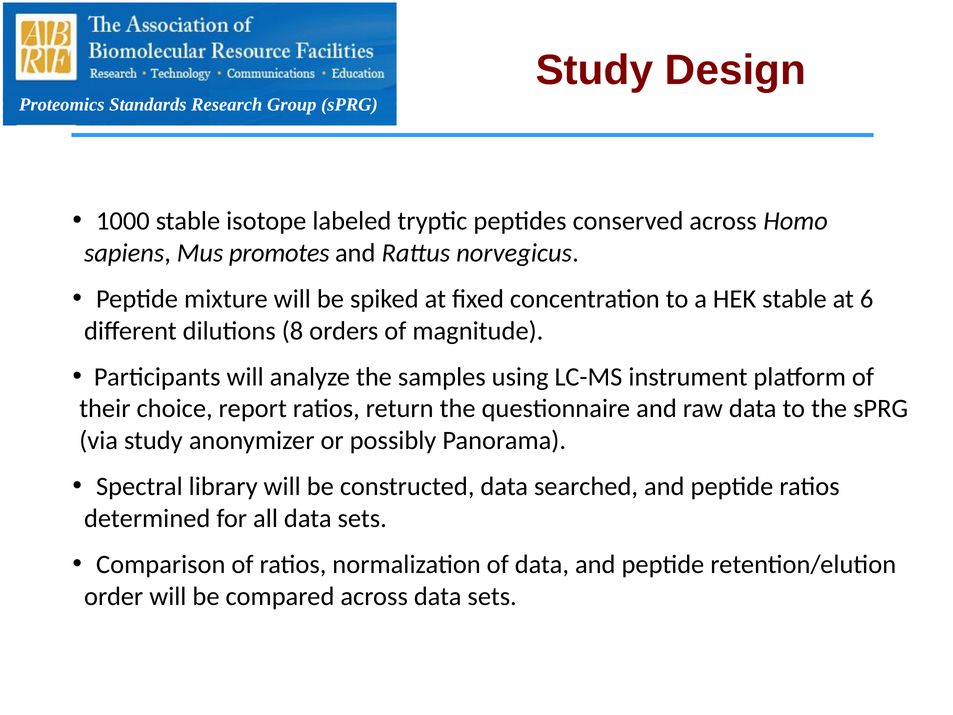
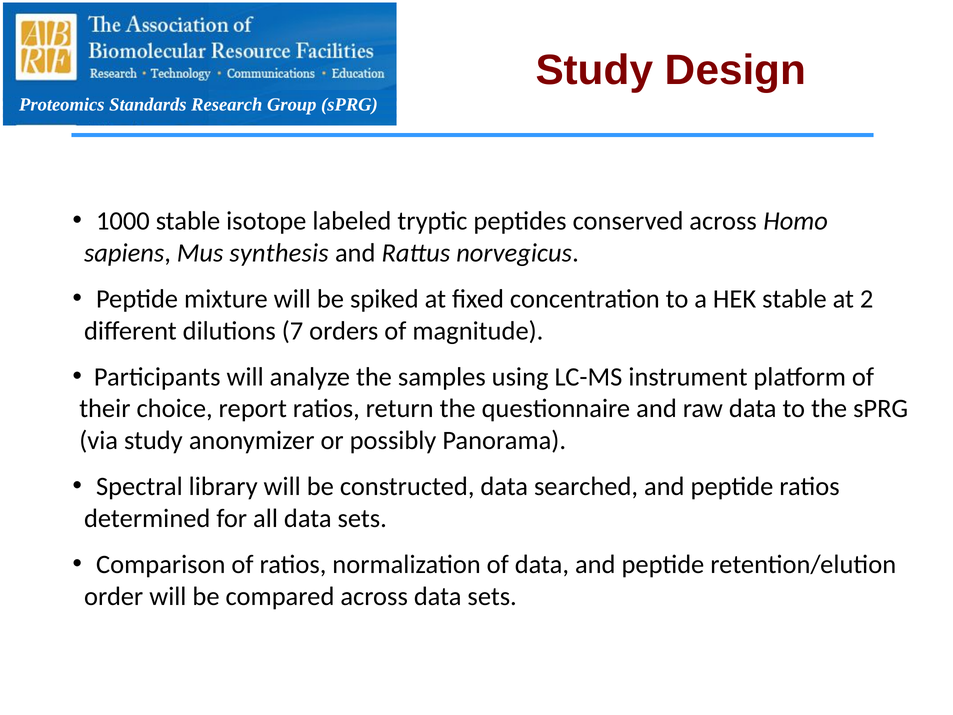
promotes: promotes -> synthesis (279, 253)
6: 6 -> 2 (867, 299)
8: 8 -> 7 (292, 331)
